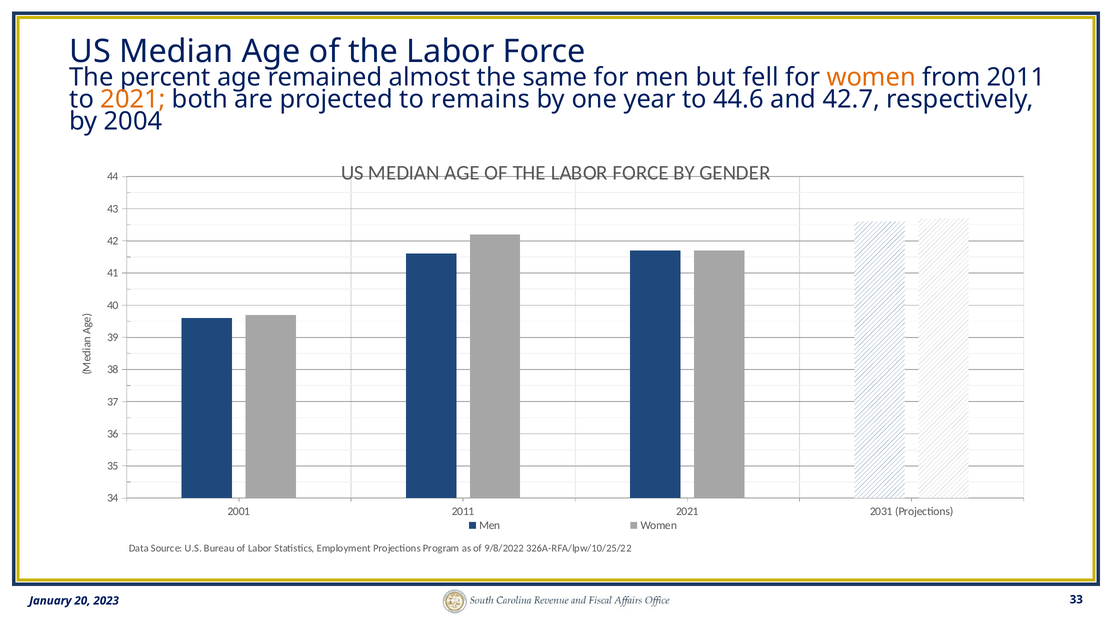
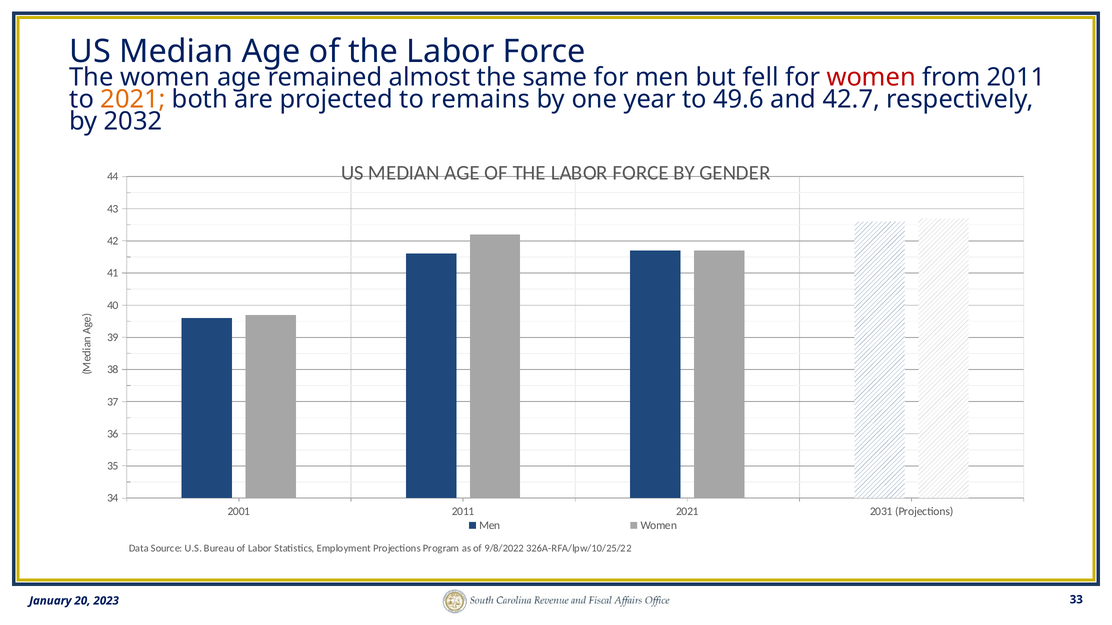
The percent: percent -> women (165, 77)
women colour: orange -> red (871, 77)
44.6: 44.6 -> 49.6 (739, 99)
2004: 2004 -> 2032 (133, 121)
